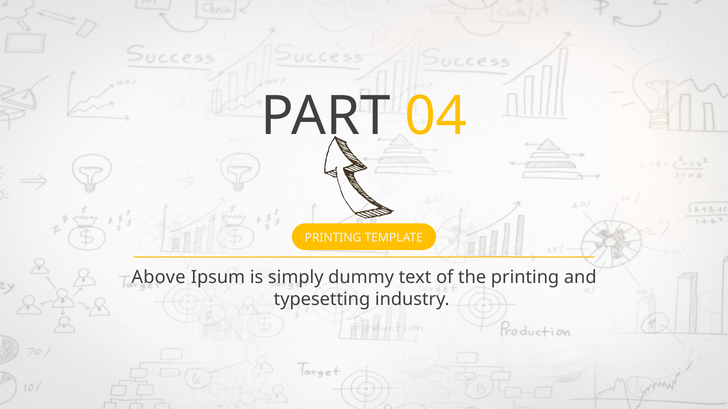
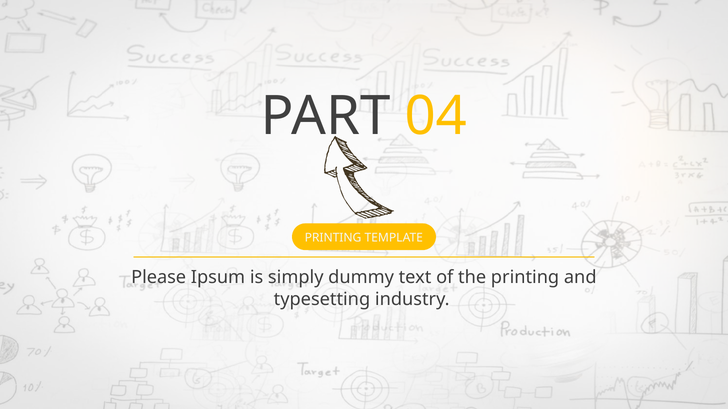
Above: Above -> Please (159, 278)
